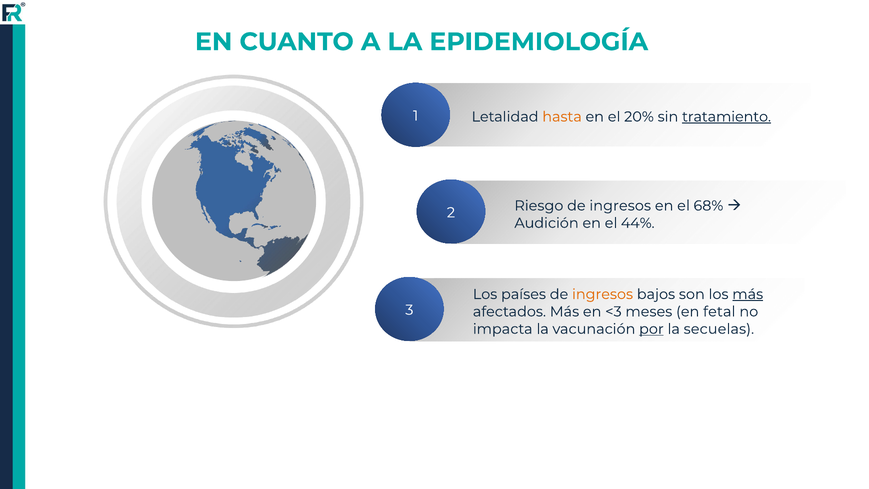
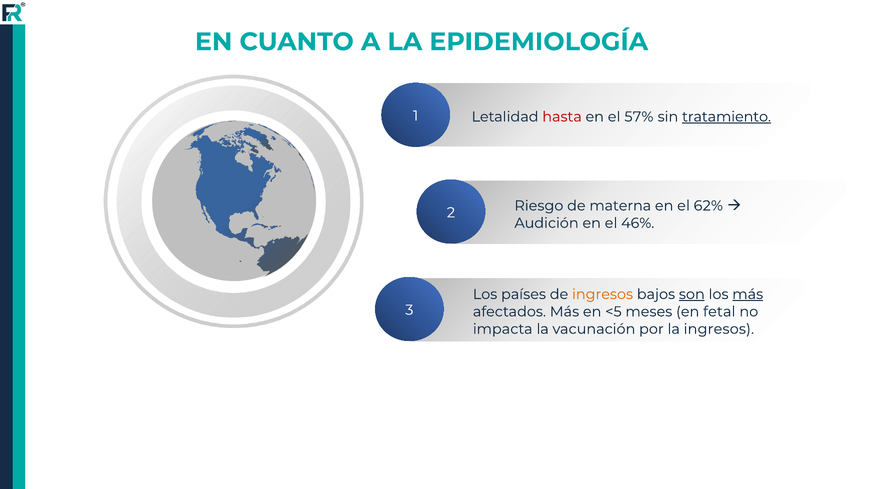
hasta colour: orange -> red (562, 117)
20%: 20% -> 57% (639, 117)
ingresos: ingresos -> materna (620, 206)
68%: 68% -> 62% (708, 206)
44%: 44% -> 46% (638, 223)
son underline: none -> present (692, 294)
<3: <3 -> <5 (613, 312)
por underline: present -> none (651, 329)
la secuelas: secuelas -> ingresos (719, 329)
